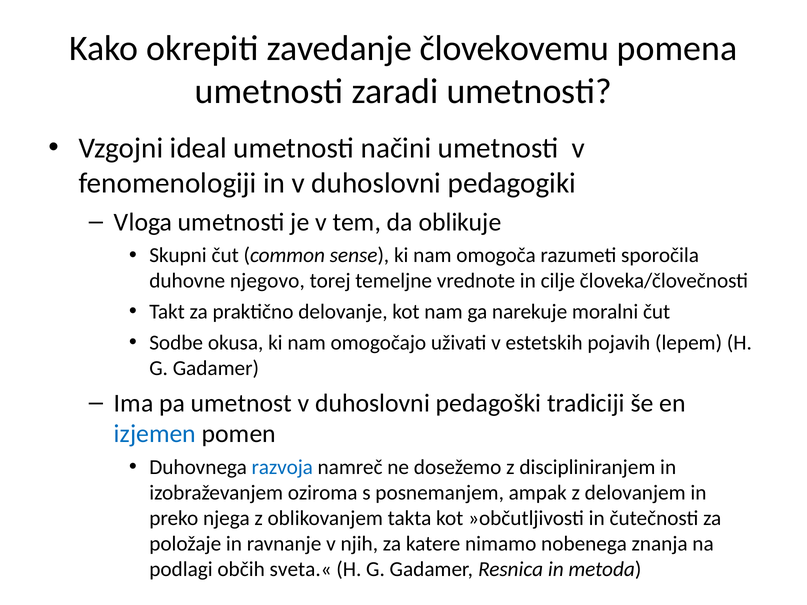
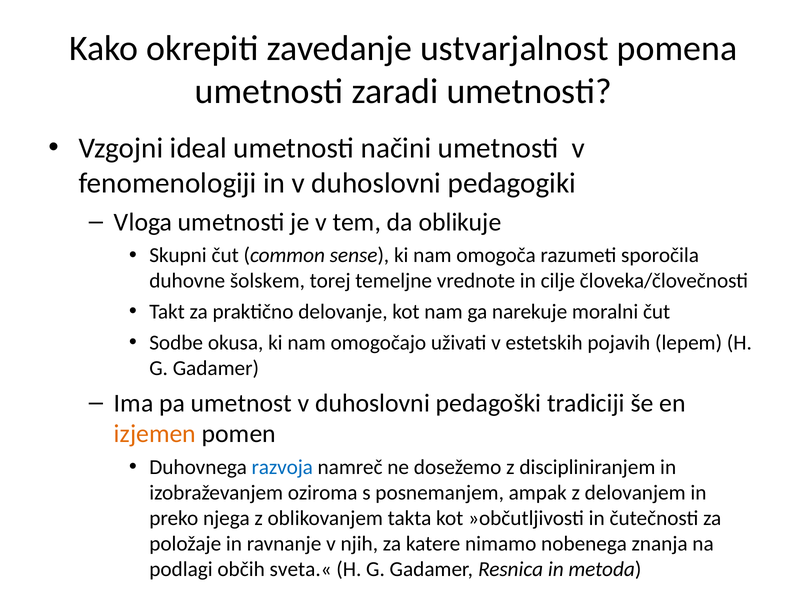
človekovemu: človekovemu -> ustvarjalnost (514, 48)
njegovo: njegovo -> šolskem (267, 281)
izjemen colour: blue -> orange (155, 434)
